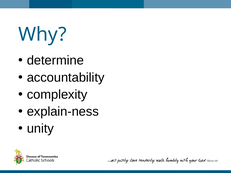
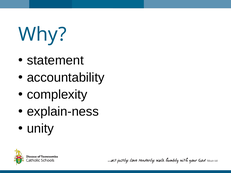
determine: determine -> statement (55, 60)
